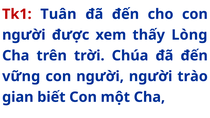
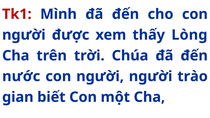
Tuân: Tuân -> Mình (59, 14)
vững: vững -> nước (21, 76)
